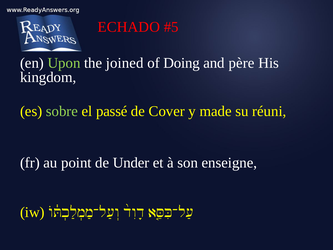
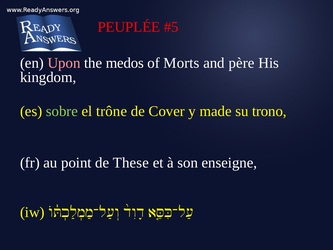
ECHADO: ECHADO -> PEUPLÉE (129, 27)
Upon colour: light green -> pink (64, 63)
joined: joined -> medos (125, 63)
Doing: Doing -> Morts (181, 63)
passé: passé -> trône (112, 111)
réuni: réuni -> trono (269, 111)
Under: Under -> These (131, 162)
